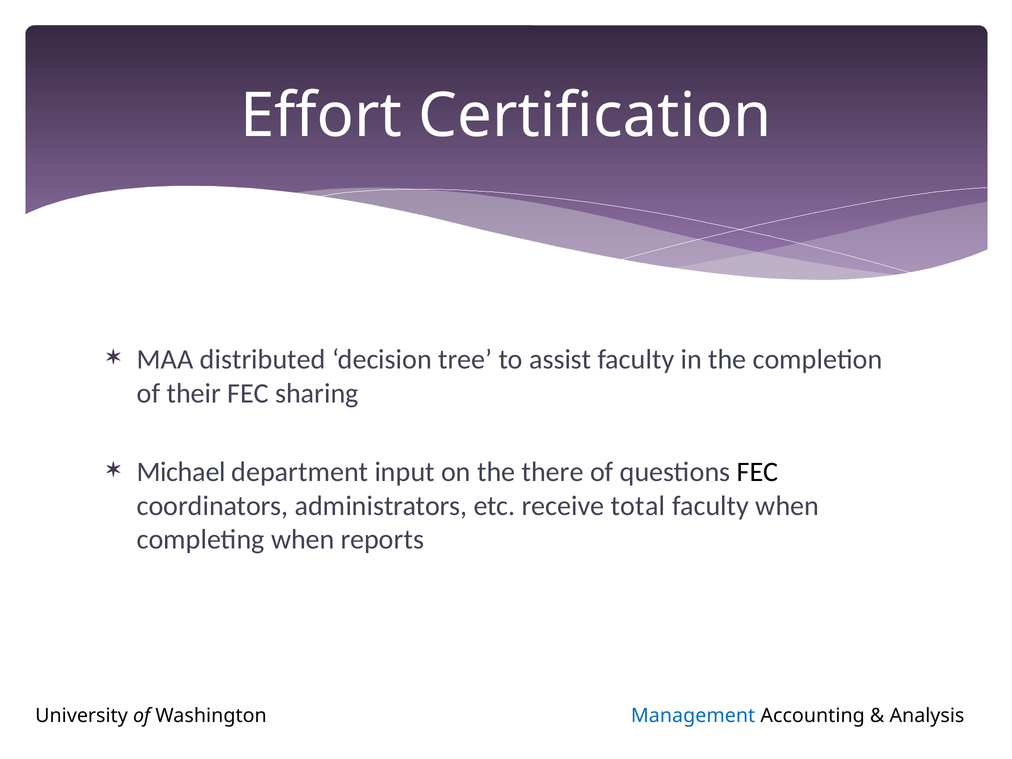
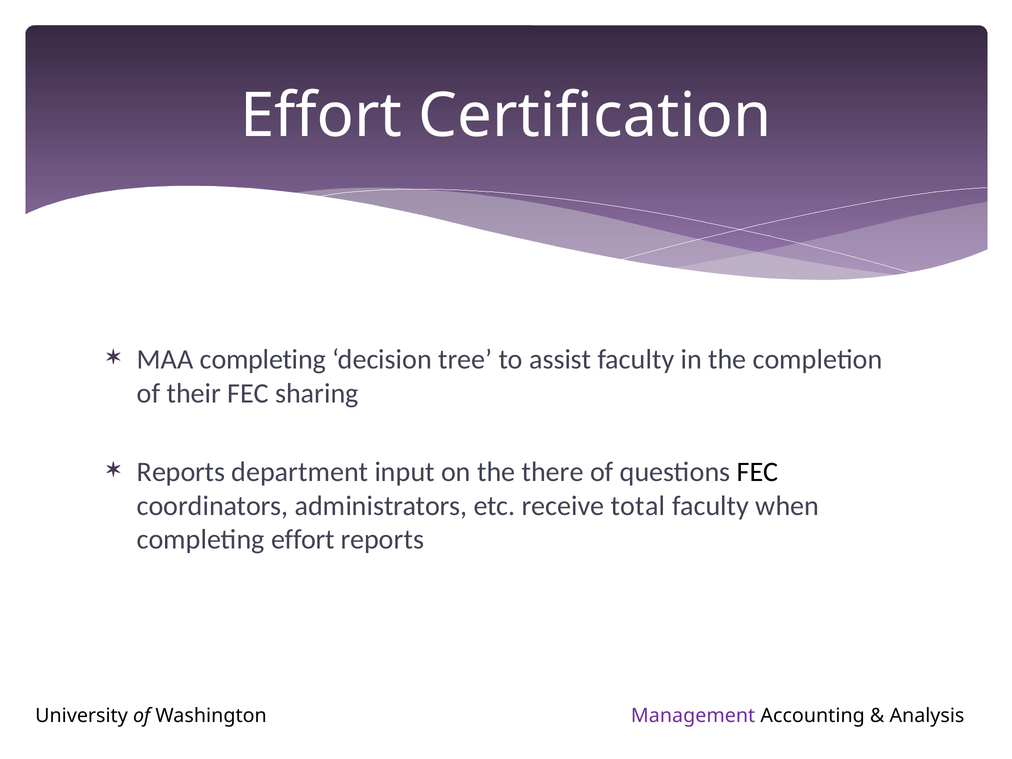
MAA distributed: distributed -> completing (263, 359)
Michael: Michael -> Reports (181, 472)
completing when: when -> effort (303, 540)
Management colour: blue -> purple (693, 716)
